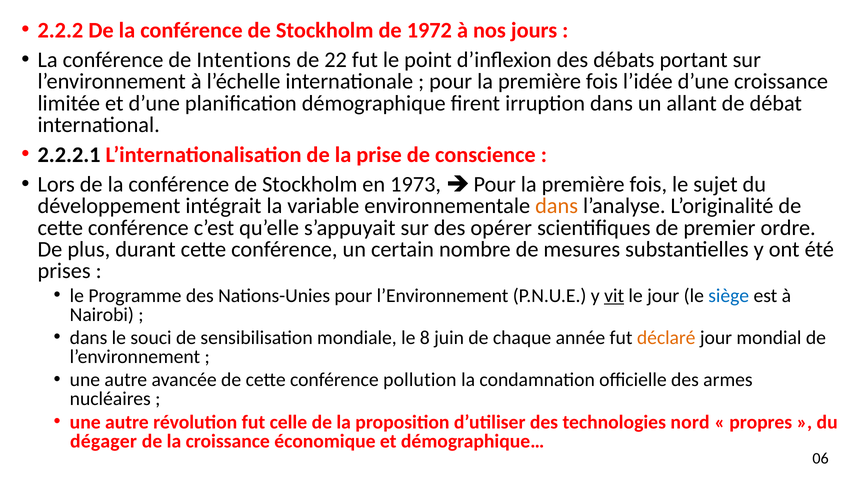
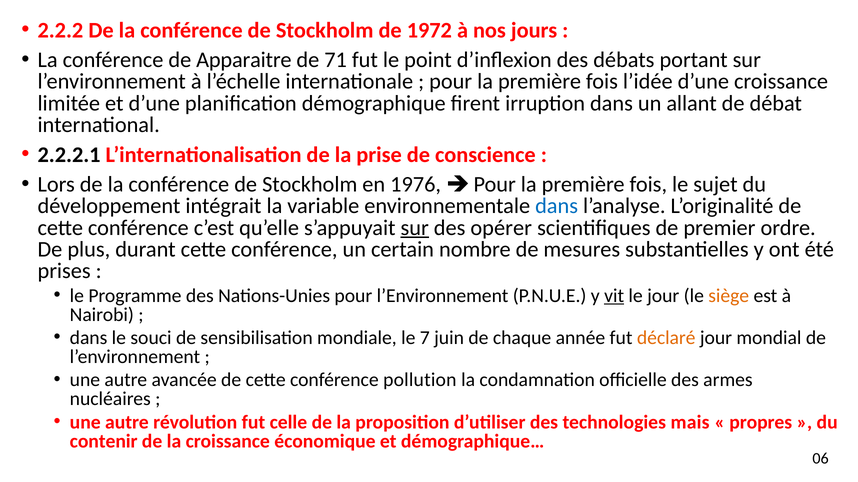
Intentions: Intentions -> Apparaitre (244, 60)
22: 22 -> 71 (336, 60)
1973: 1973 -> 1976 (416, 185)
dans colour: orange -> blue (557, 206)
sur underline: none -> present (415, 228)
siège colour: blue -> orange (729, 296)
8: 8 -> 7 (425, 338)
nord: nord -> mais (690, 423)
dégager: dégager -> contenir (104, 442)
